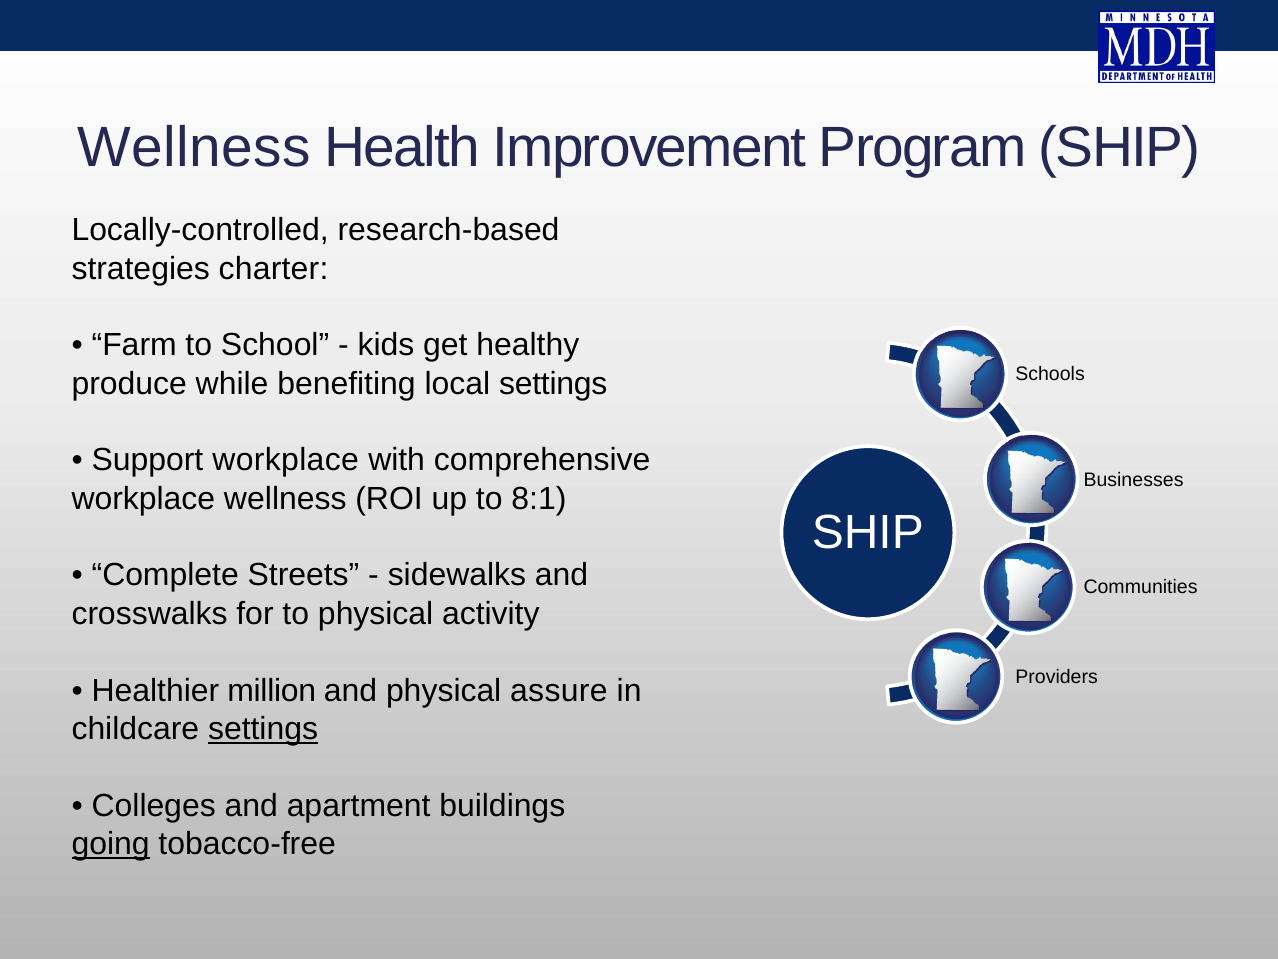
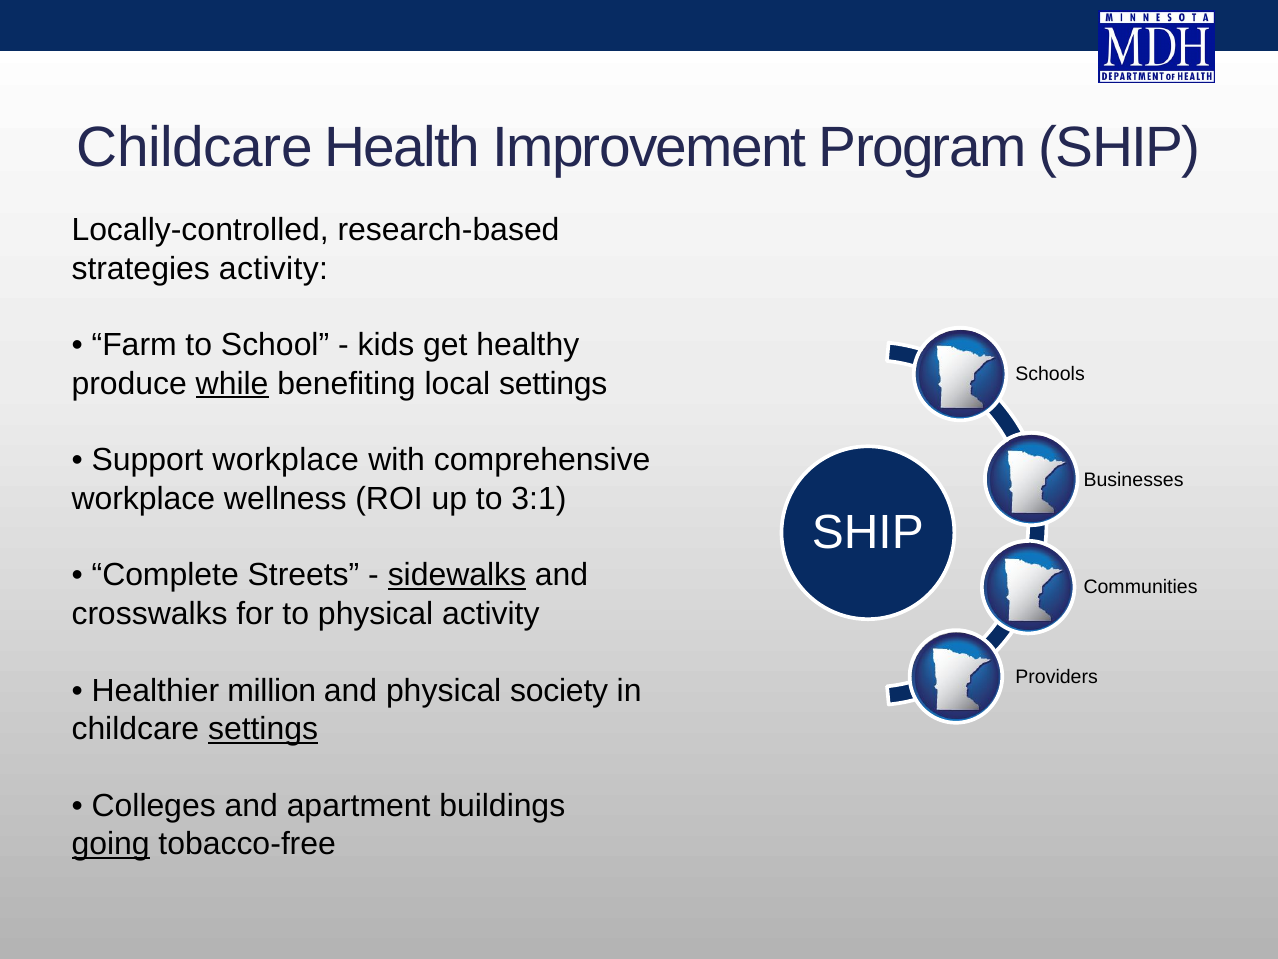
Wellness: Wellness -> Childcare (195, 148)
strategies charter: charter -> activity (273, 268)
while underline: none -> present (232, 383)
8:1: 8:1 -> 3:1 (539, 498)
sidewalks underline: none -> present (457, 575)
assure: assure -> society (559, 690)
